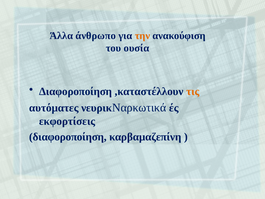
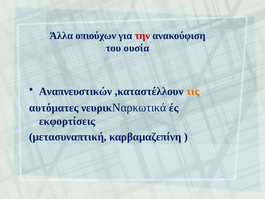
άνθρωπο: άνθρωπο -> οπιούχων (96, 36)
την colour: orange -> red (142, 36)
Διαφοροποίηση: Διαφοροποίηση -> Αναπνευστικών (76, 91)
διαφοροποίηση: διαφοροποίηση -> μετασυναπτική (68, 137)
